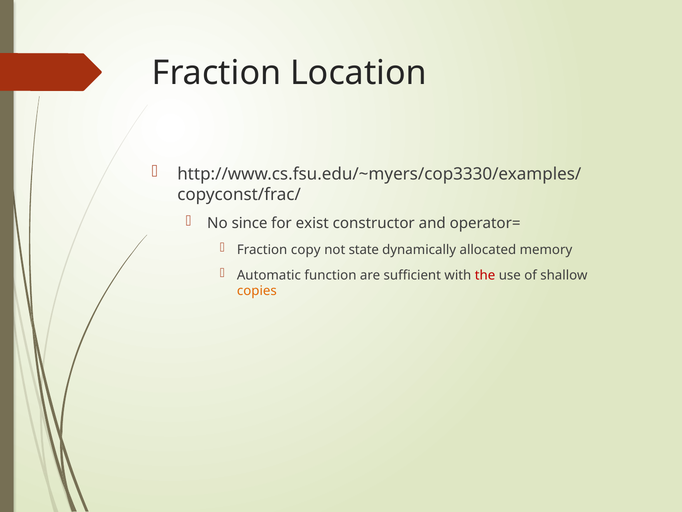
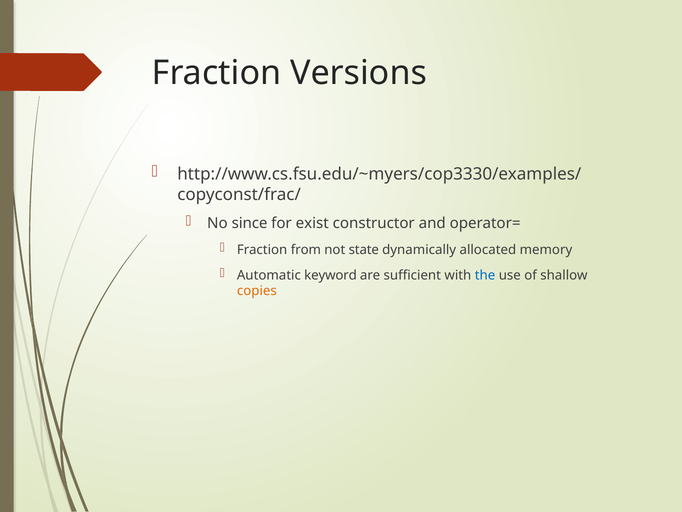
Location: Location -> Versions (359, 73)
copy: copy -> from (306, 249)
function: function -> keyword (331, 275)
the colour: red -> blue (485, 275)
